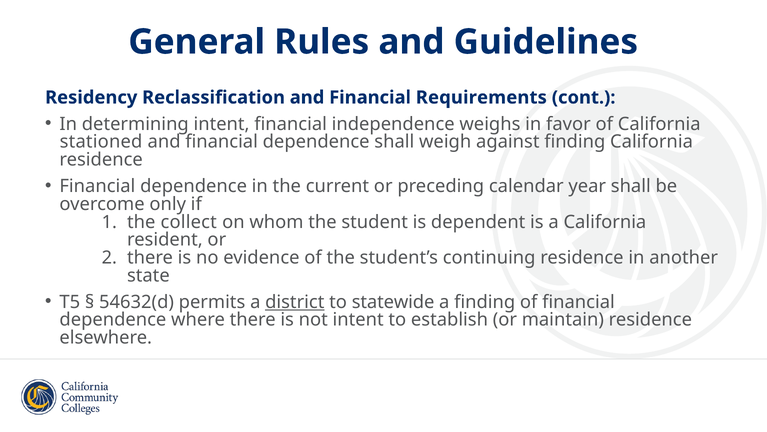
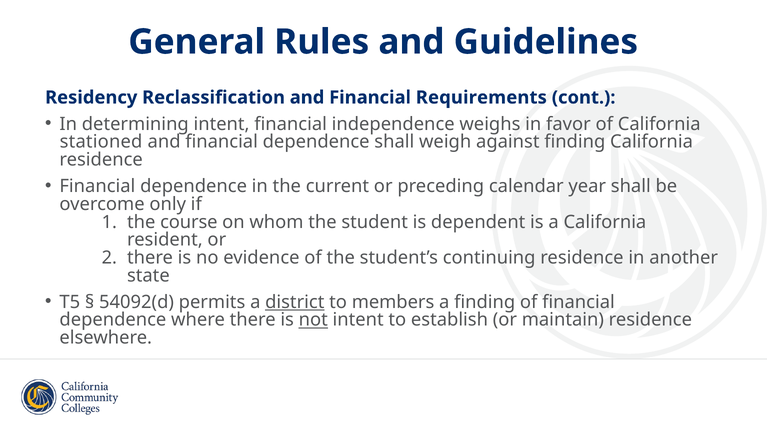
collect: collect -> course (189, 222)
54632(d: 54632(d -> 54092(d (137, 302)
statewide: statewide -> members (393, 302)
not underline: none -> present (313, 319)
